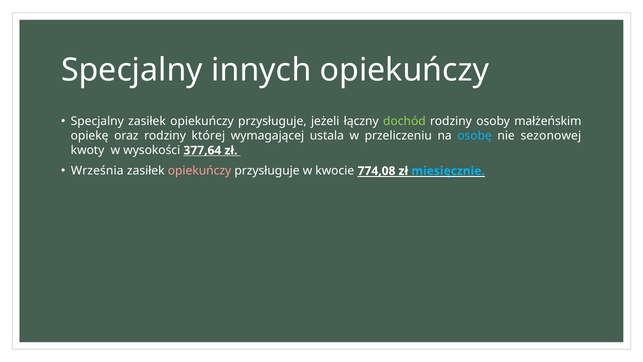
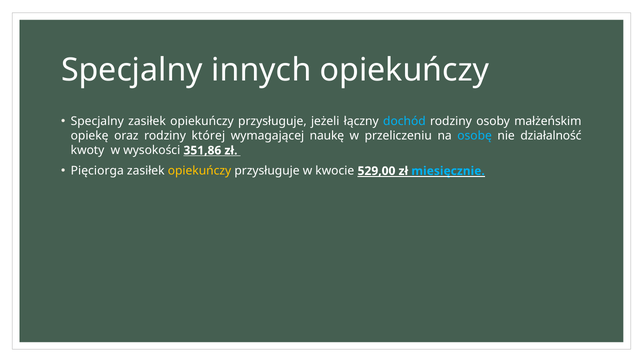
dochód colour: light green -> light blue (404, 121)
ustala: ustala -> naukę (327, 136)
sezonowej: sezonowej -> działalność (551, 136)
377,64: 377,64 -> 351,86 (202, 150)
Września: Września -> Pięciorga (97, 171)
opiekuńczy colour: pink -> yellow (199, 171)
774,08: 774,08 -> 529,00 (376, 171)
